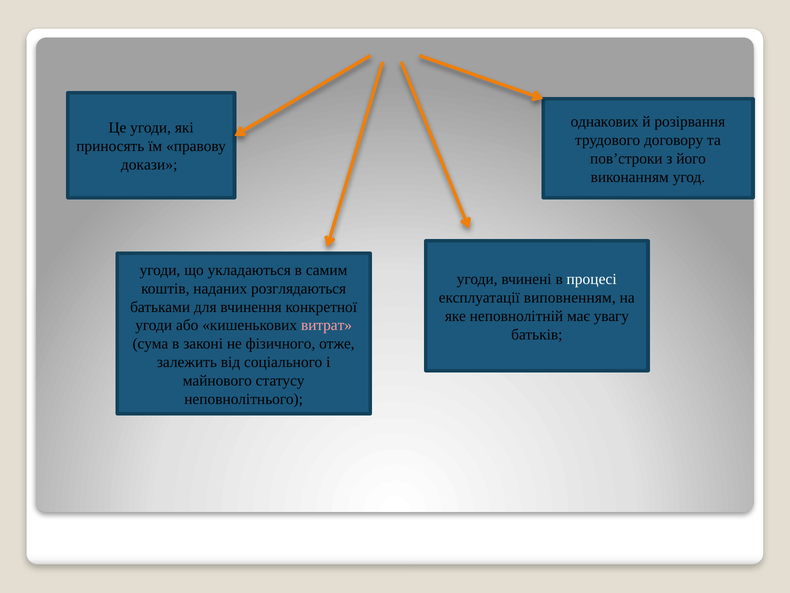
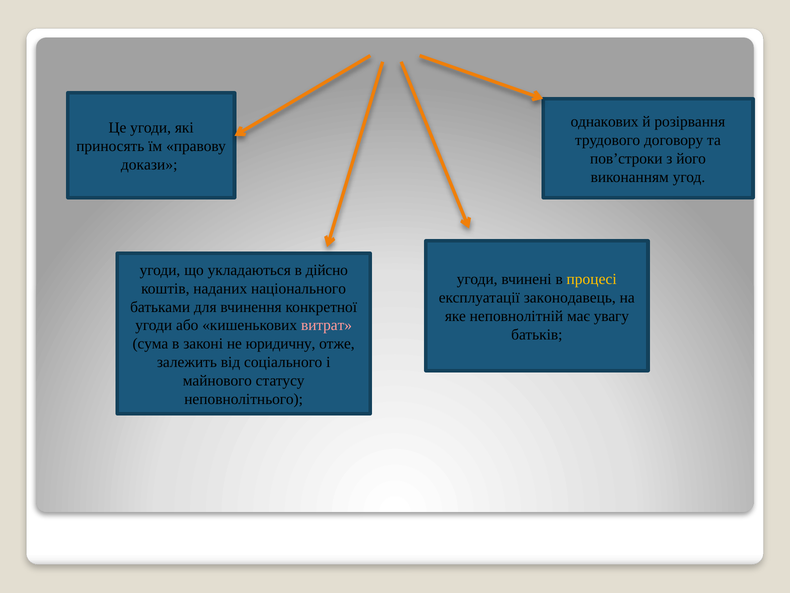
самим: самим -> дійсно (327, 270)
процесі colour: white -> yellow (592, 279)
розглядаються: розглядаються -> національного (299, 288)
виповненням: виповненням -> законодавець (570, 297)
фізичного: фізичного -> юридичну (281, 344)
